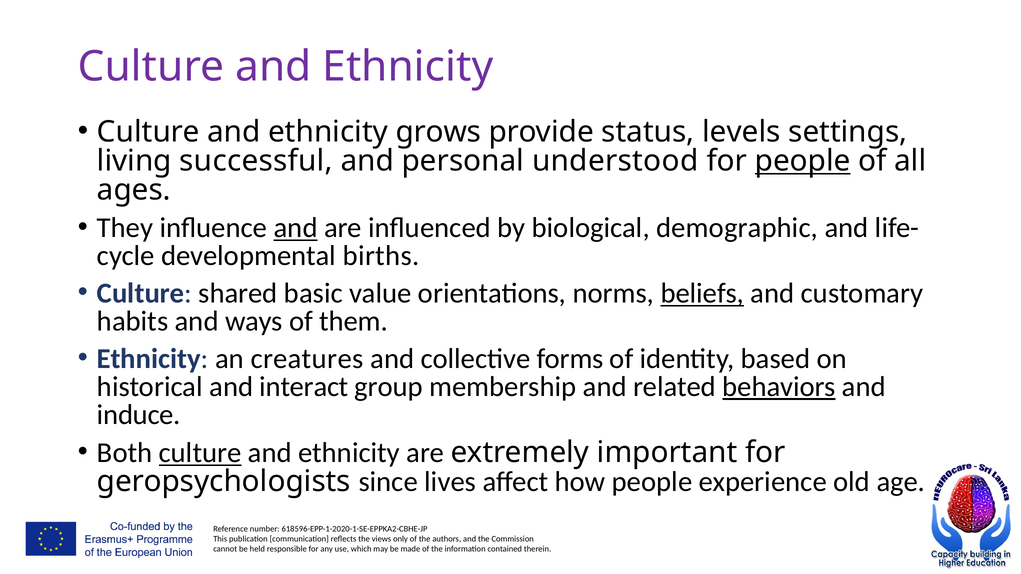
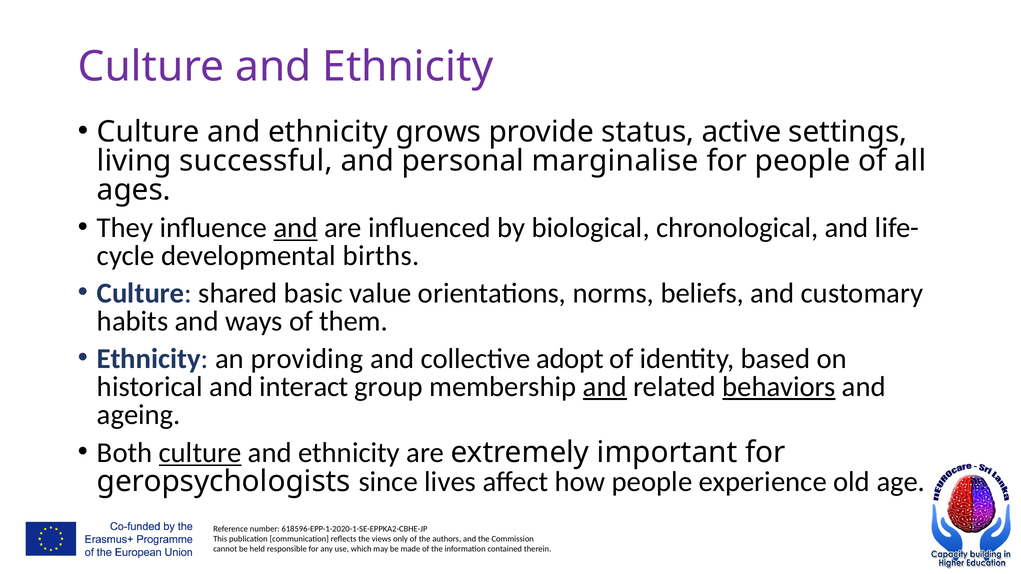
levels: levels -> active (741, 132)
understood: understood -> marginalise (615, 161)
people underline: present -> none (803, 161)
demographic: demographic -> chronological (737, 228)
beliefs underline: present -> none (702, 293)
creatures: creatures -> providing (307, 359)
forms: forms -> adopt (570, 359)
and underline: none -> present (605, 387)
induce: induce -> ageing (139, 415)
